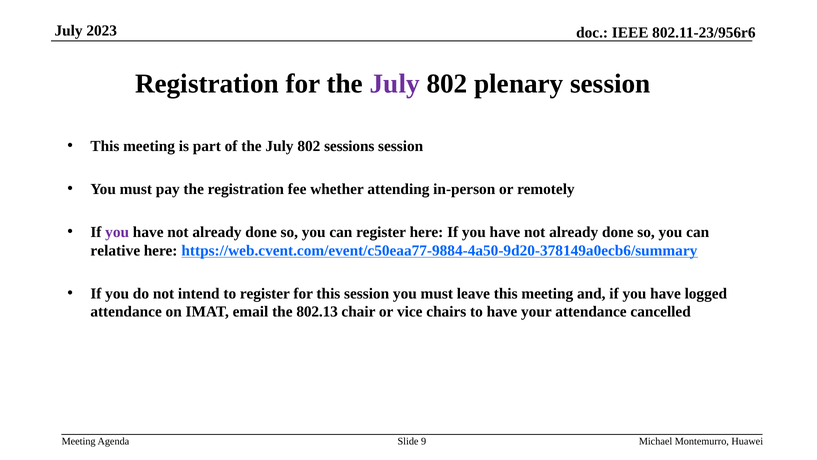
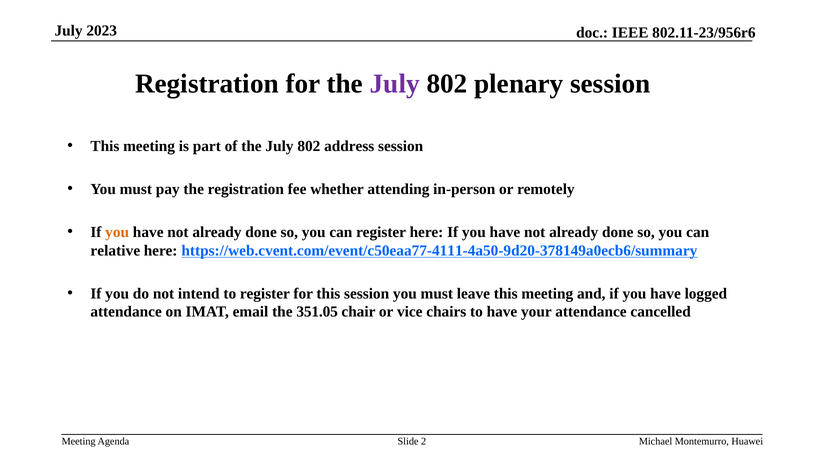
sessions: sessions -> address (349, 146)
you colour: purple -> orange (117, 232)
https://web.cvent.com/event/c50eaa77-9884-4a50-9d20-378149a0ecb6/summary: https://web.cvent.com/event/c50eaa77-9884-4a50-9d20-378149a0ecb6/summary -> https://web.cvent.com/event/c50eaa77-4111-4a50-9d20-378149a0ecb6/summary (439, 250)
802.13: 802.13 -> 351.05 (317, 312)
9: 9 -> 2 (424, 441)
